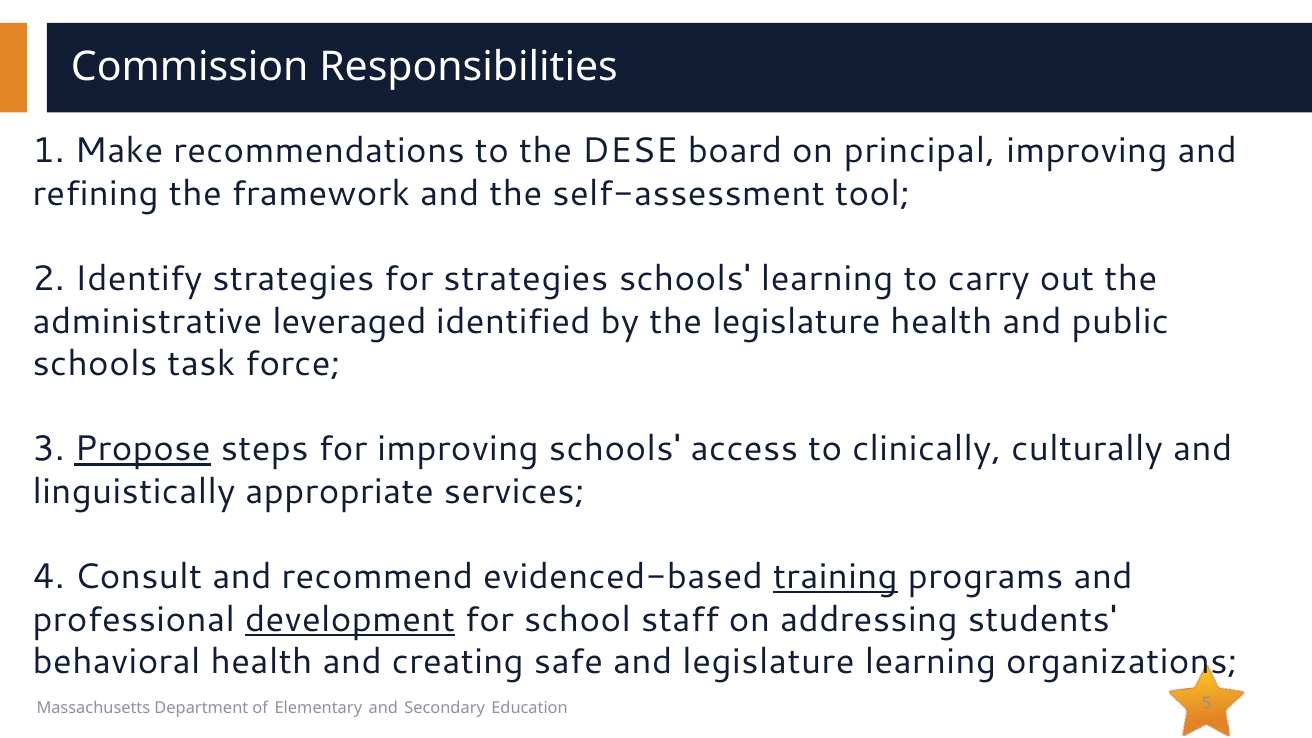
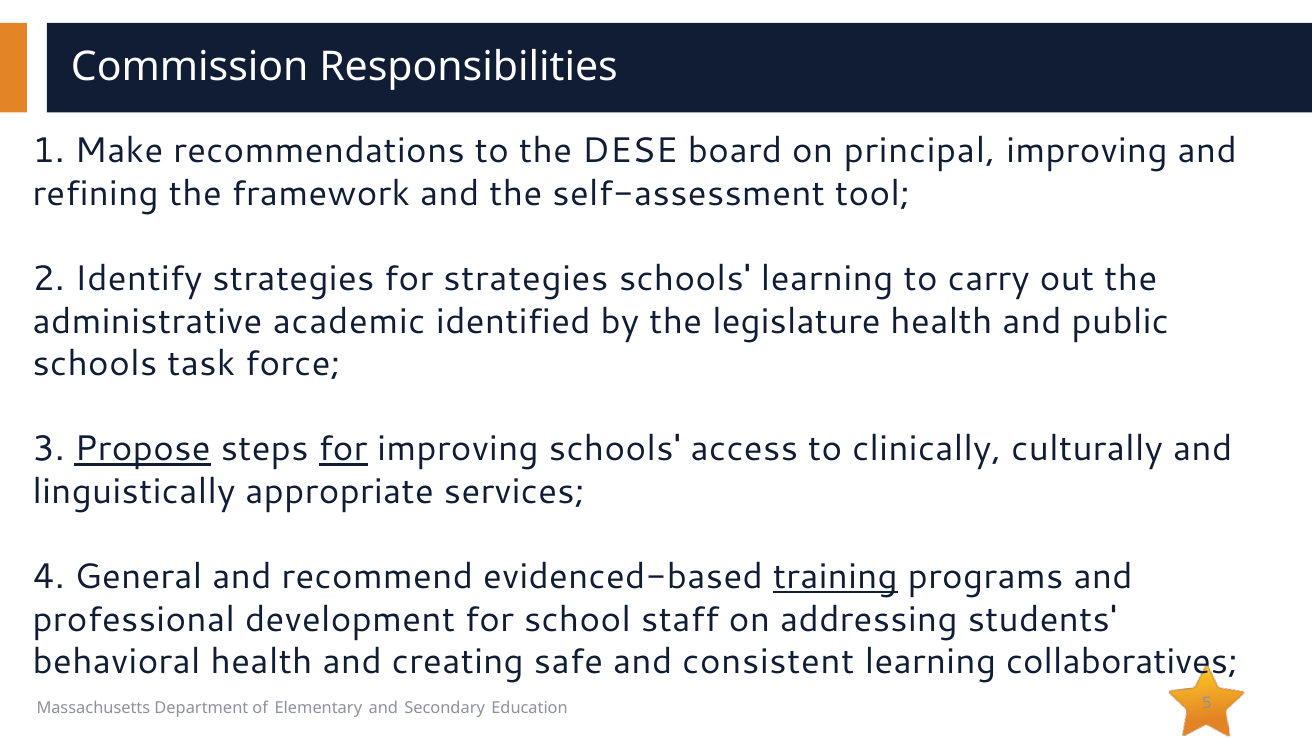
leveraged: leveraged -> academic (349, 321)
for underline: none -> present (343, 449)
Consult: Consult -> General (138, 577)
development underline: present -> none (350, 620)
and legislature: legislature -> consistent (768, 662)
organizations: organizations -> collaboratives (1122, 662)
